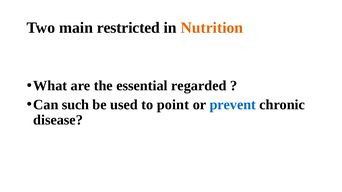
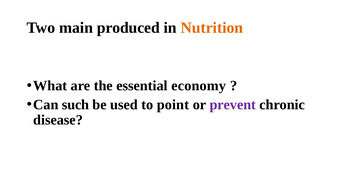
restricted: restricted -> produced (128, 28)
regarded: regarded -> economy (199, 86)
prevent colour: blue -> purple (233, 105)
